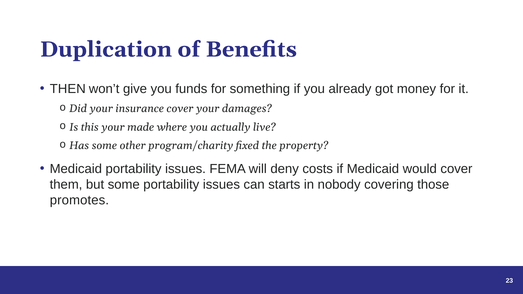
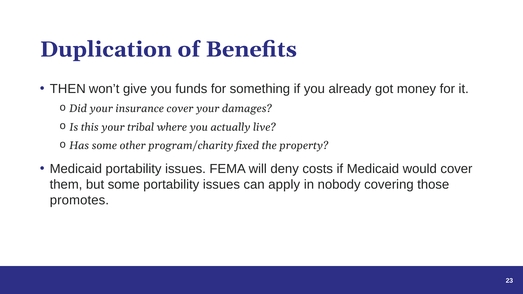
made: made -> tribal (141, 127)
starts: starts -> apply (284, 185)
